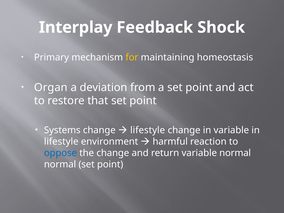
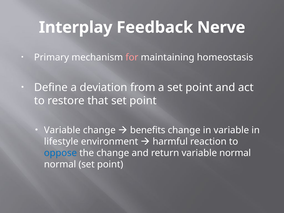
Shock: Shock -> Nerve (221, 27)
for colour: yellow -> pink (132, 57)
Organ: Organ -> Define (51, 87)
Systems: Systems -> Variable (62, 130)
lifestyle: lifestyle -> benefits (148, 130)
